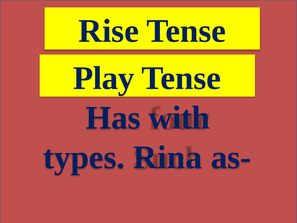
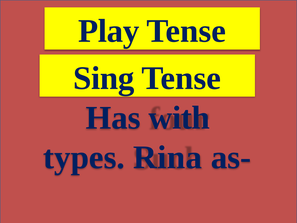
Rise: Rise -> Play (109, 31)
Play: Play -> Sing (104, 78)
